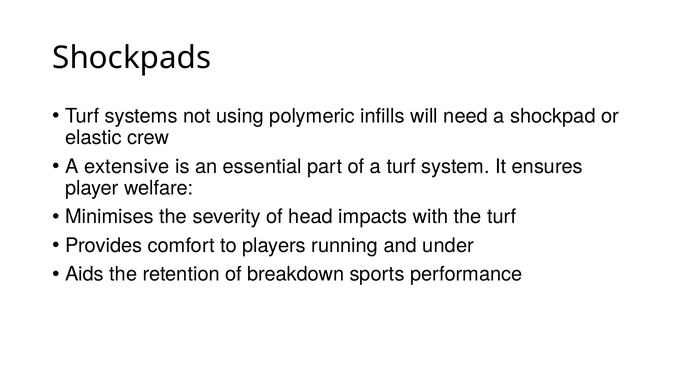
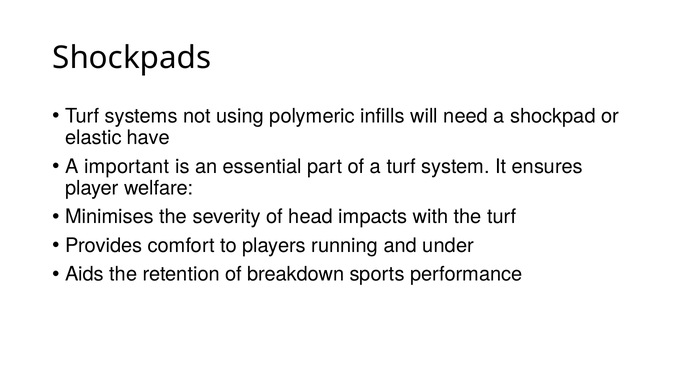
crew: crew -> have (148, 138)
extensive: extensive -> important (127, 166)
